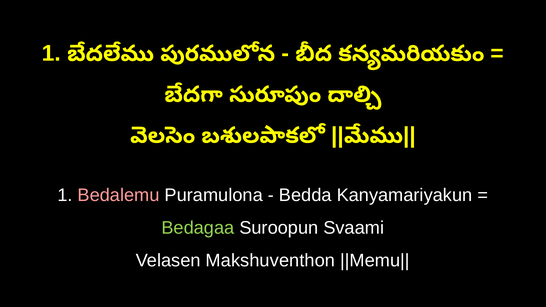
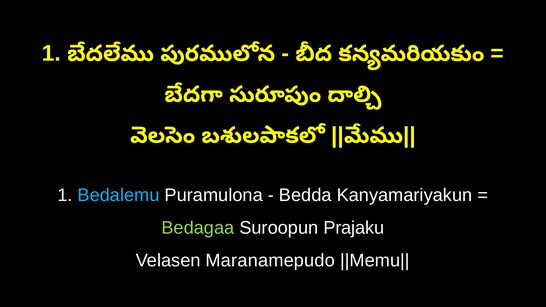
Bedalemu colour: pink -> light blue (119, 195)
Svaami: Svaami -> Prajaku (354, 228)
Makshuventhon: Makshuventhon -> Maranamepudo (270, 261)
